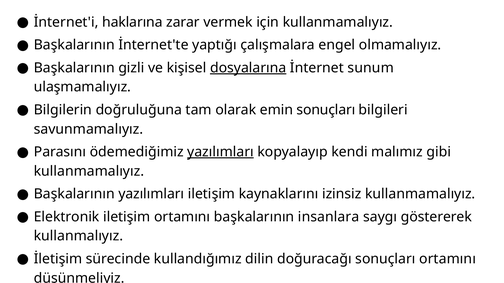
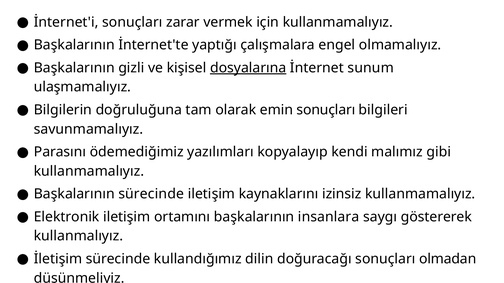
İnternet'i haklarına: haklarına -> sonuçları (132, 22)
yazılımları underline: present -> none (221, 152)
Başkalarının yazılımları: yazılımları -> sürecinde (151, 194)
sonuçları ortamını: ortamını -> olmadan (448, 259)
